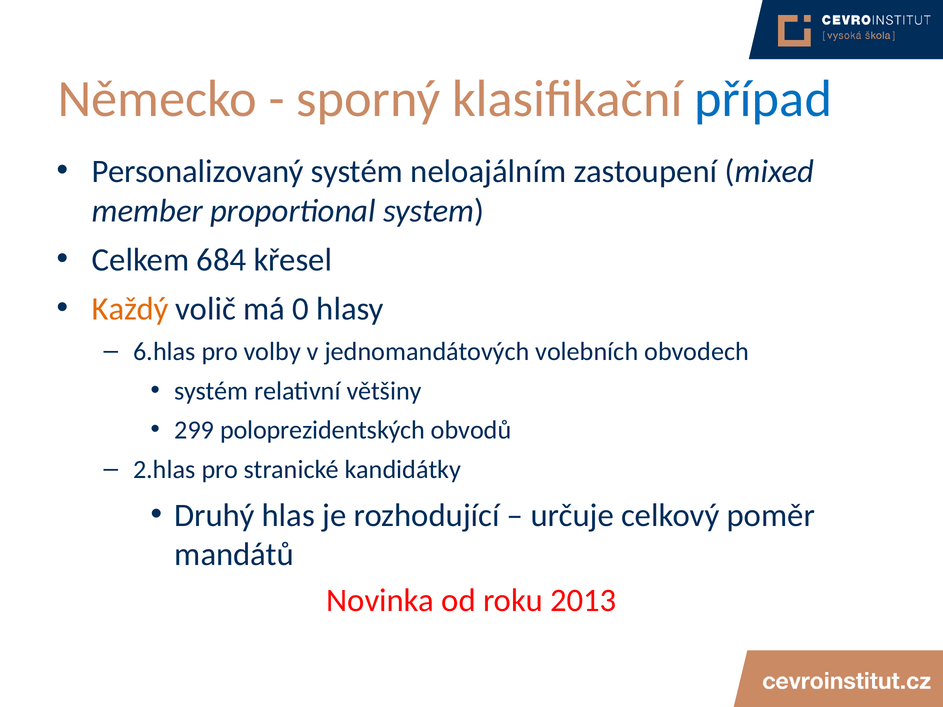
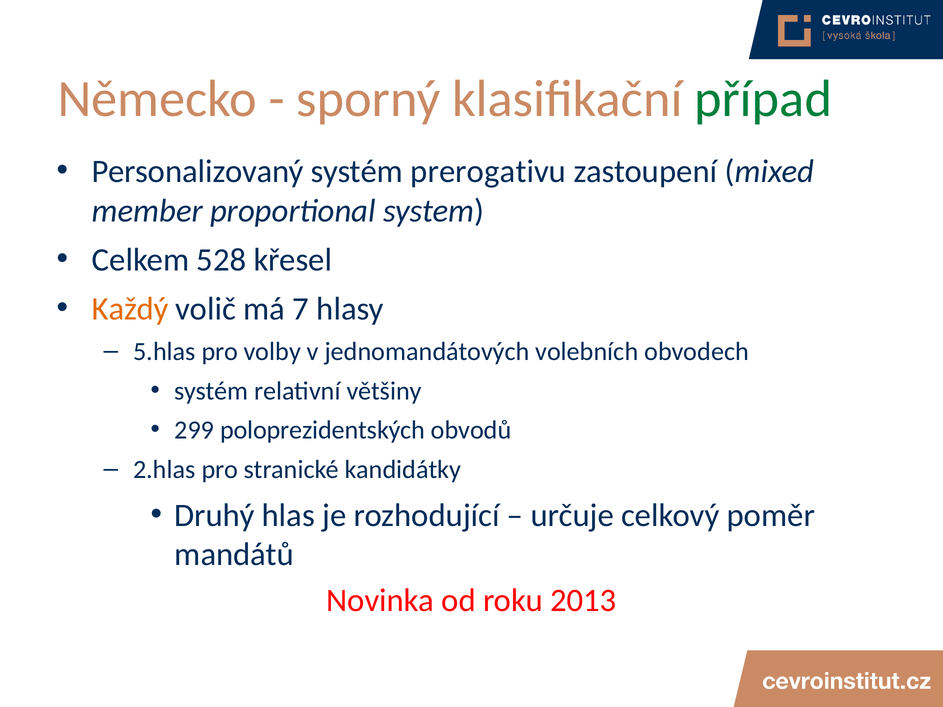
případ colour: blue -> green (763, 99)
neloajálním: neloajálním -> prerogativu (488, 172)
684: 684 -> 528 (221, 260)
0: 0 -> 7 (301, 309)
6.hlas: 6.hlas -> 5.hlas (164, 352)
